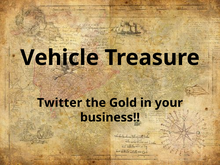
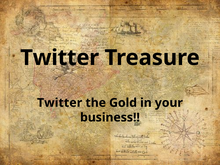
Vehicle: Vehicle -> Twitter (60, 58)
